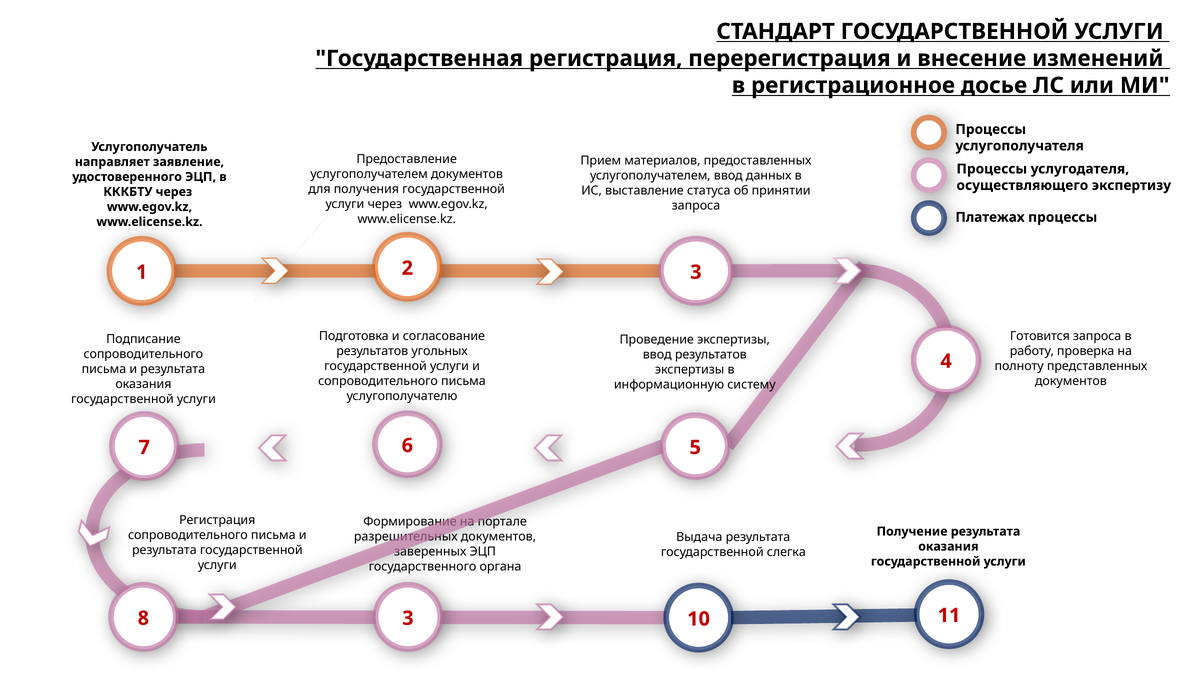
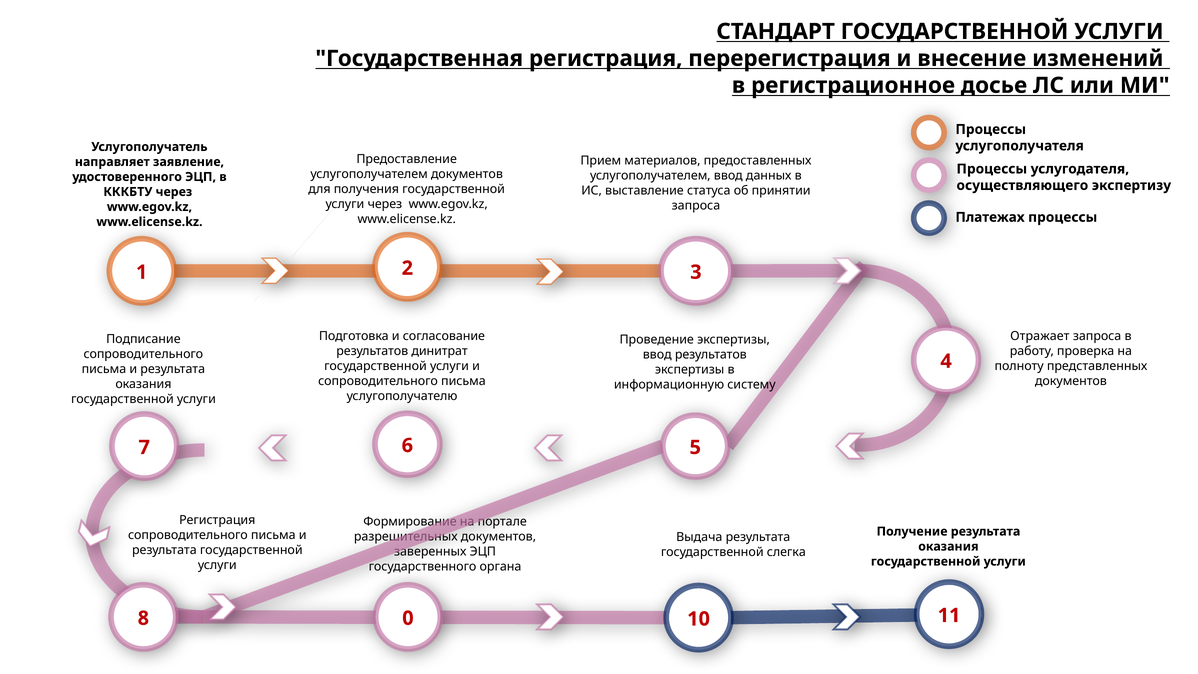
Готовится: Готовится -> Отражает (1040, 336)
угольных: угольных -> динитрат (440, 351)
8 3: 3 -> 0 (408, 618)
